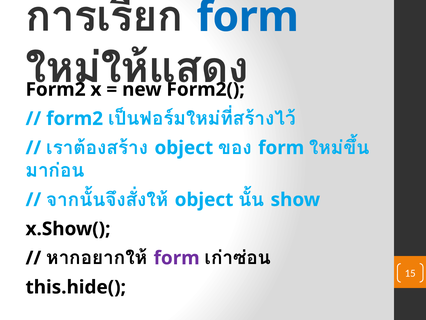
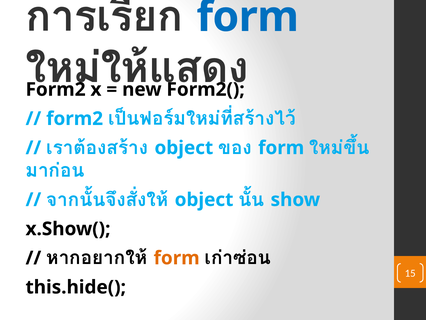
form colour: purple -> orange (177, 258)
